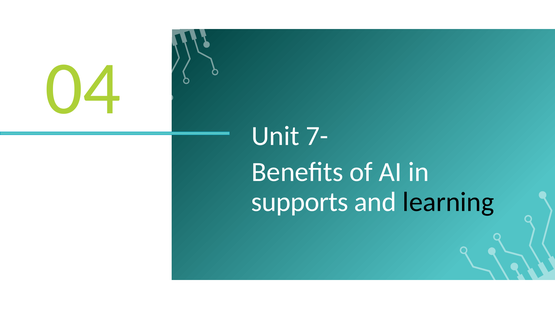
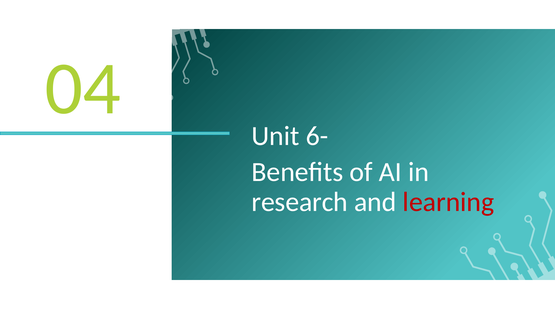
7-: 7- -> 6- (317, 136)
supports: supports -> research (300, 202)
learning colour: black -> red (448, 202)
